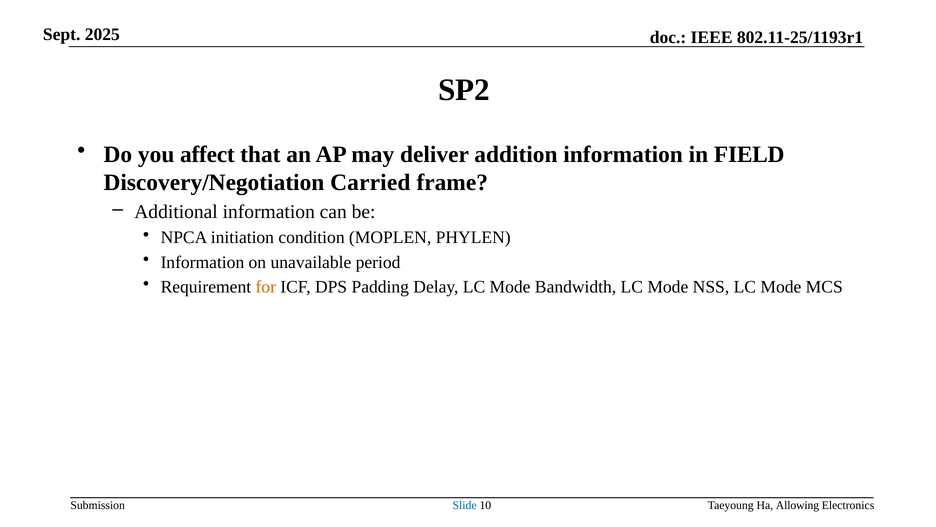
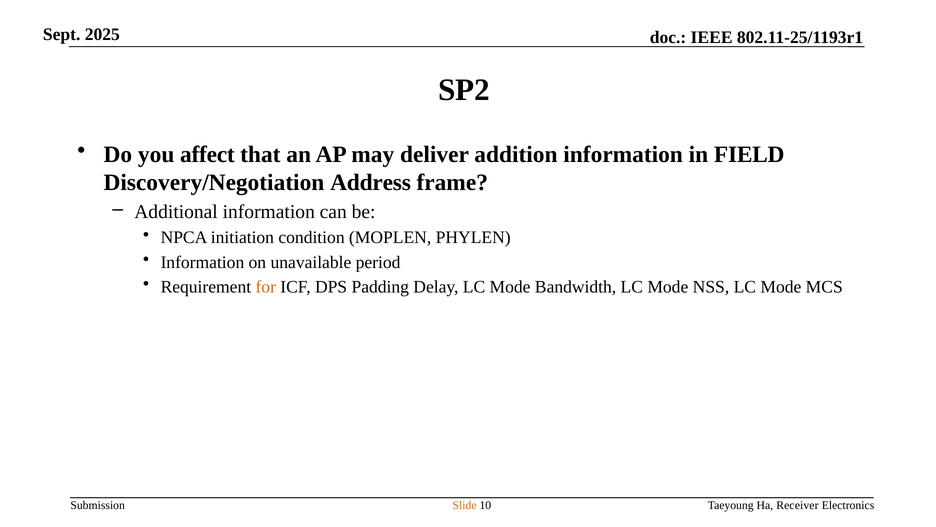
Carried: Carried -> Address (371, 182)
Slide colour: blue -> orange (465, 505)
Allowing: Allowing -> Receiver (797, 505)
